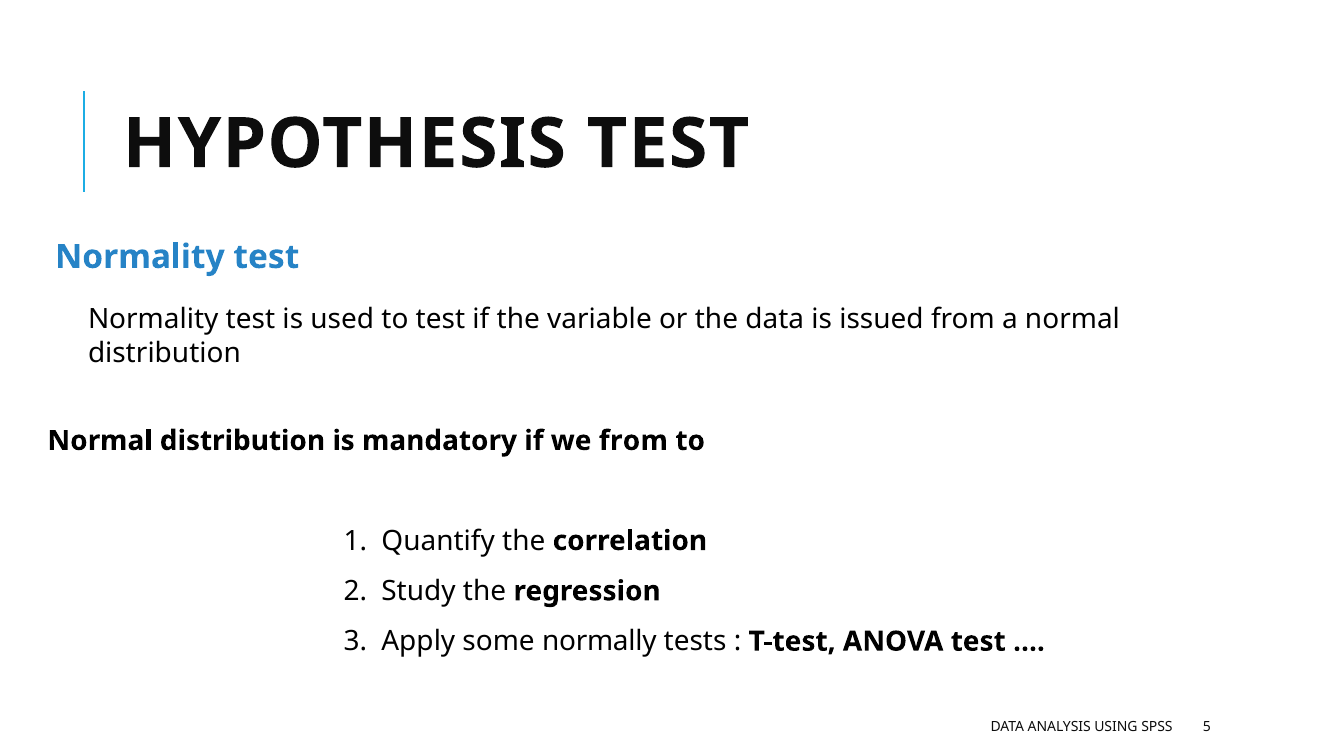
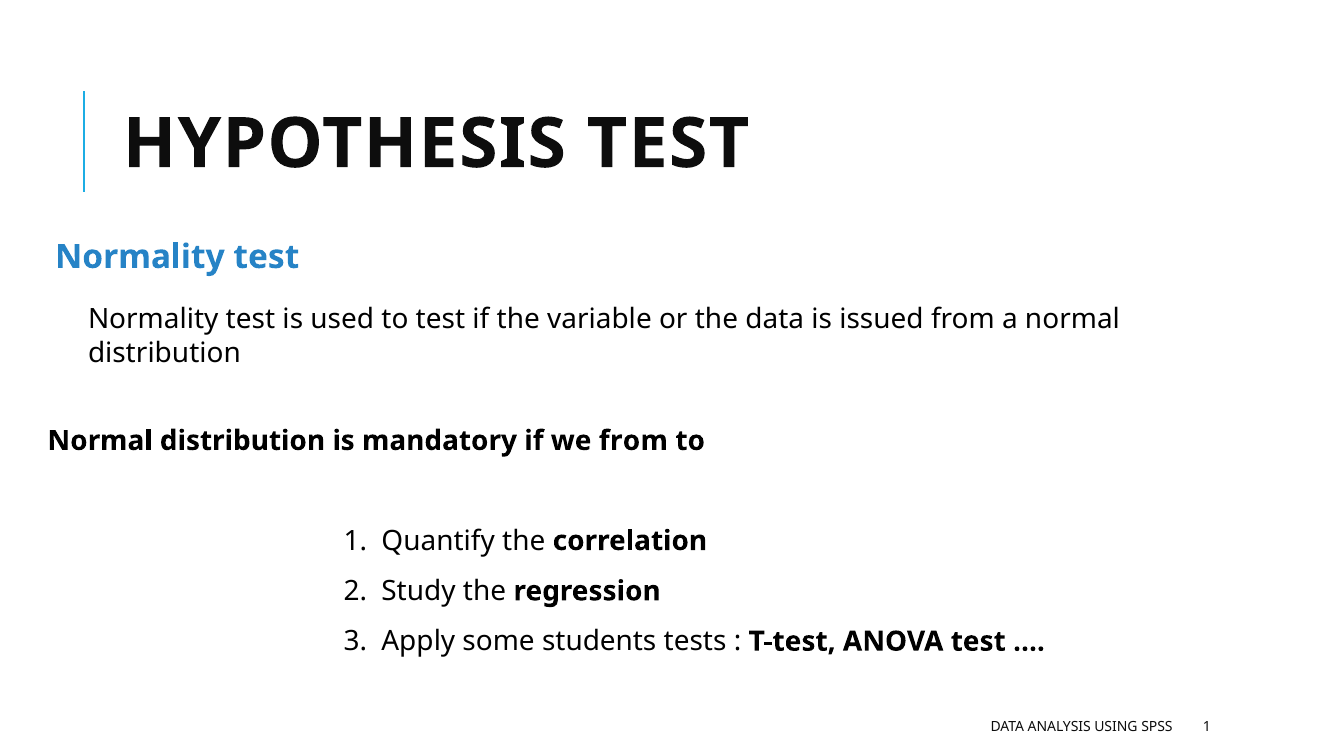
normally: normally -> students (599, 641)
SPSS 5: 5 -> 1 (1207, 727)
